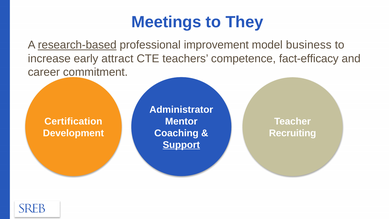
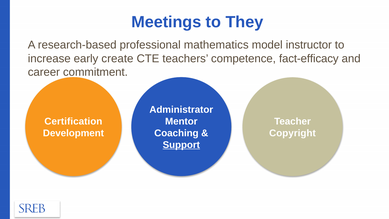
research-based underline: present -> none (77, 45)
improvement: improvement -> mathematics (216, 45)
business: business -> instructor (309, 45)
attract: attract -> create (117, 59)
Recruiting: Recruiting -> Copyright (292, 133)
